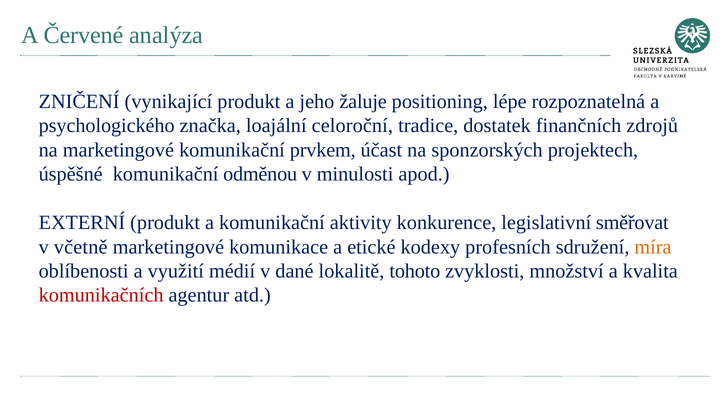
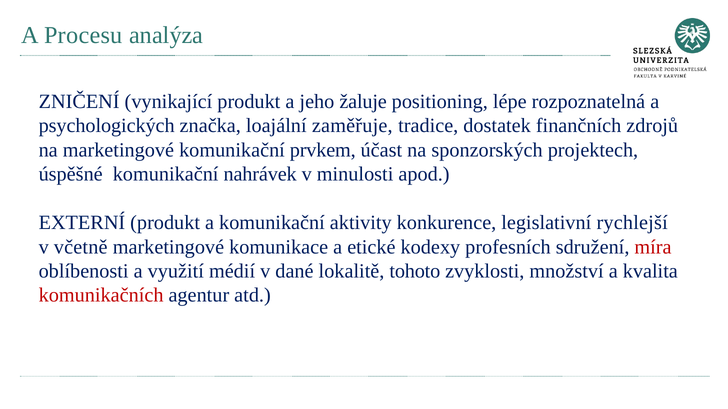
Červené: Červené -> Procesu (83, 35)
psychologického: psychologického -> psychologických (107, 126)
celoroční: celoroční -> zaměřuje (352, 126)
odměnou: odměnou -> nahrávek (260, 174)
směřovat: směřovat -> rychlejší (632, 223)
míra colour: orange -> red (653, 247)
